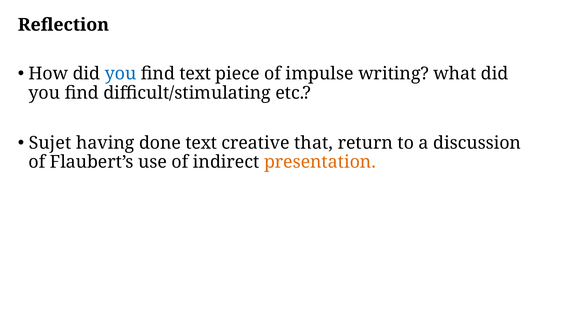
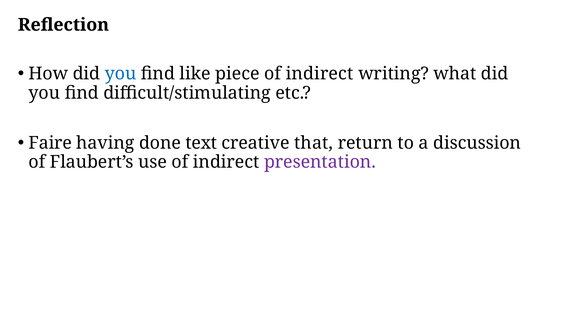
find text: text -> like (195, 74)
piece of impulse: impulse -> indirect (320, 74)
Sujet: Sujet -> Faire (50, 143)
presentation colour: orange -> purple (320, 162)
